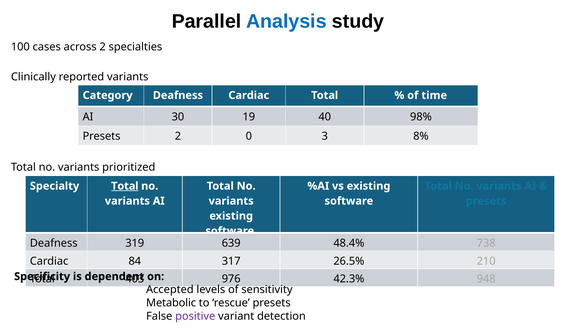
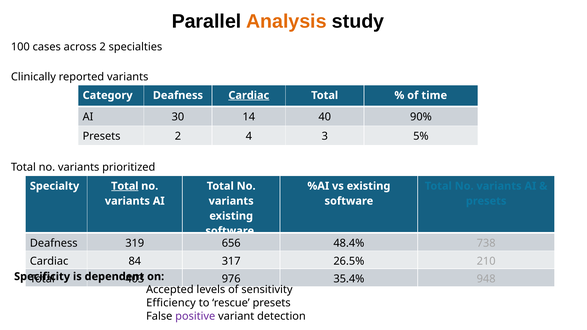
Analysis colour: blue -> orange (286, 21)
Cardiac underline: none -> present (249, 95)
19: 19 -> 14 (249, 117)
98%: 98% -> 90% (421, 117)
0: 0 -> 4 (249, 136)
8%: 8% -> 5% (421, 136)
639: 639 -> 656 (231, 243)
42.3%: 42.3% -> 35.4% (349, 279)
Metabolic: Metabolic -> Efficiency (171, 303)
